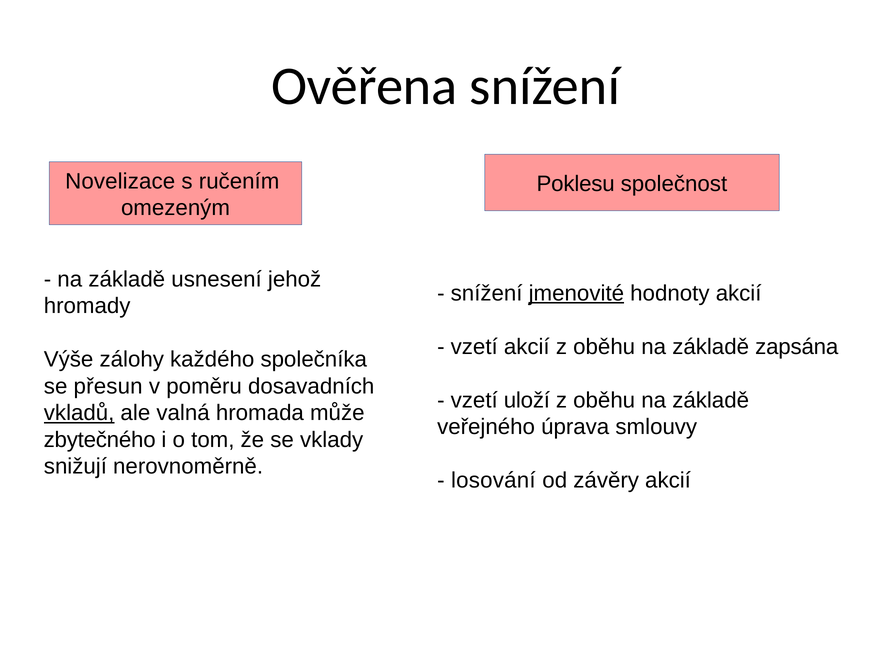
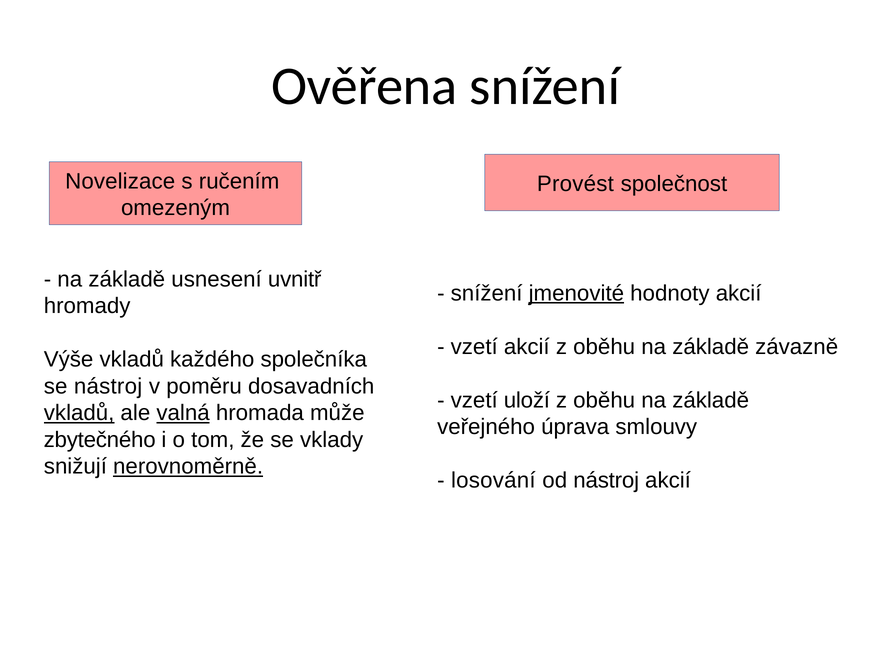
Poklesu: Poklesu -> Provést (575, 184)
jehož: jehož -> uvnitř (295, 279)
zapsána: zapsána -> závazně (797, 347)
Výše zálohy: zálohy -> vkladů (132, 359)
se přesun: přesun -> nástroj (108, 386)
valná underline: none -> present (183, 413)
nerovnoměrně underline: none -> present (188, 467)
od závěry: závěry -> nástroj (606, 481)
